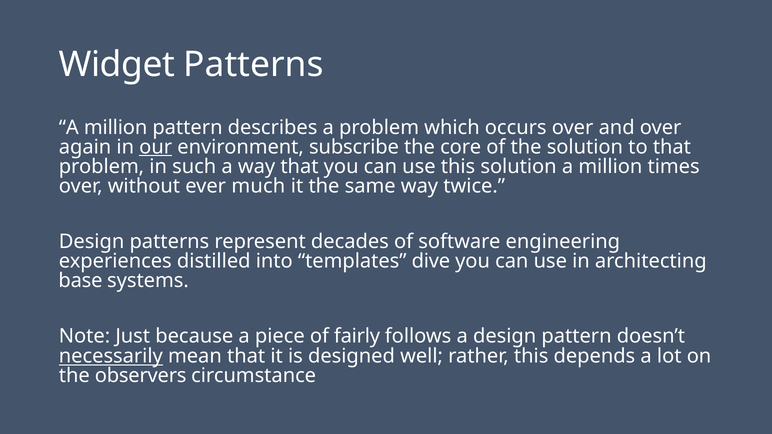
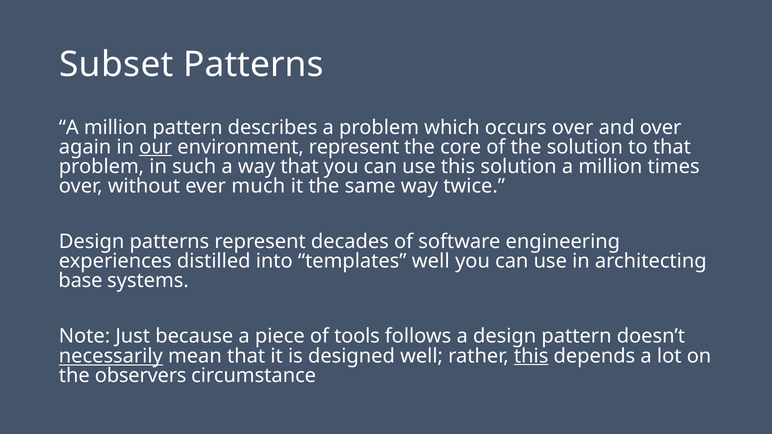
Widget: Widget -> Subset (116, 65)
environment subscribe: subscribe -> represent (354, 147)
templates dive: dive -> well (431, 261)
fairly: fairly -> tools (357, 337)
this underline: none -> present (531, 356)
